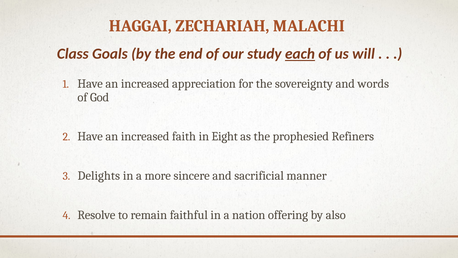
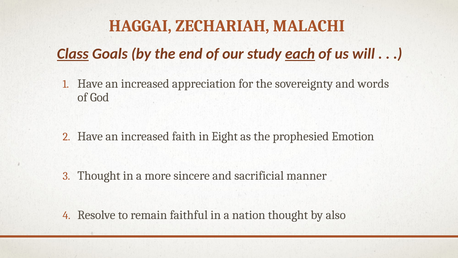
Class underline: none -> present (73, 54)
Refiners: Refiners -> Emotion (353, 136)
Delights: Delights -> Thought (99, 175)
nation offering: offering -> thought (288, 215)
